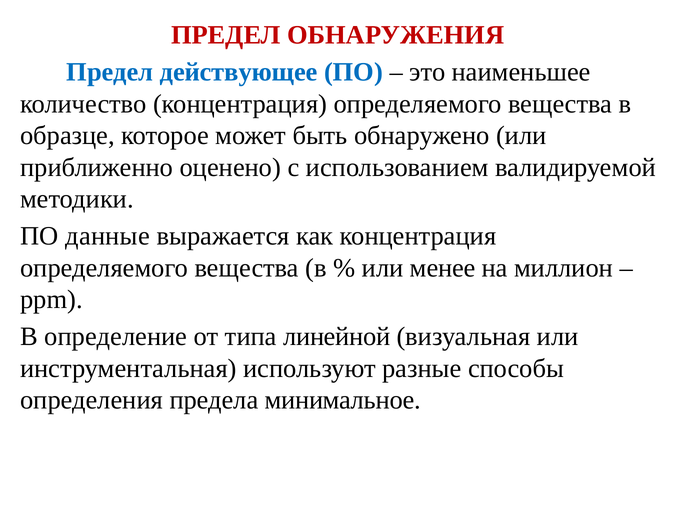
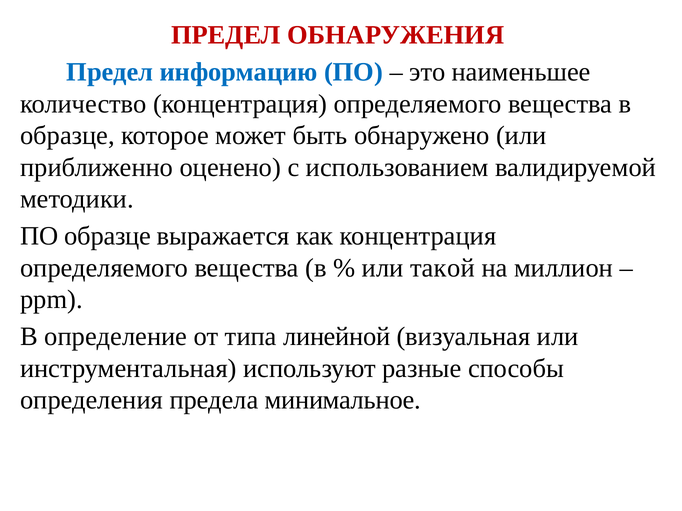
действующее: действующее -> информацию (239, 72)
ПО данные: данные -> образце (108, 236)
менее: менее -> такой (442, 268)
